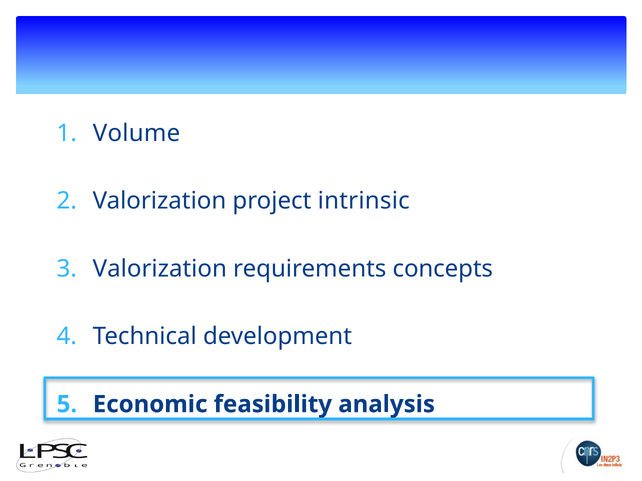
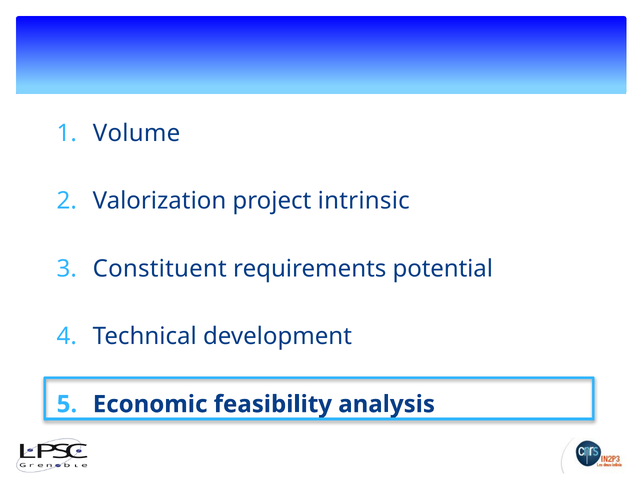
Valorization: Valorization -> Constituent (160, 269)
concepts: concepts -> potential (443, 269)
